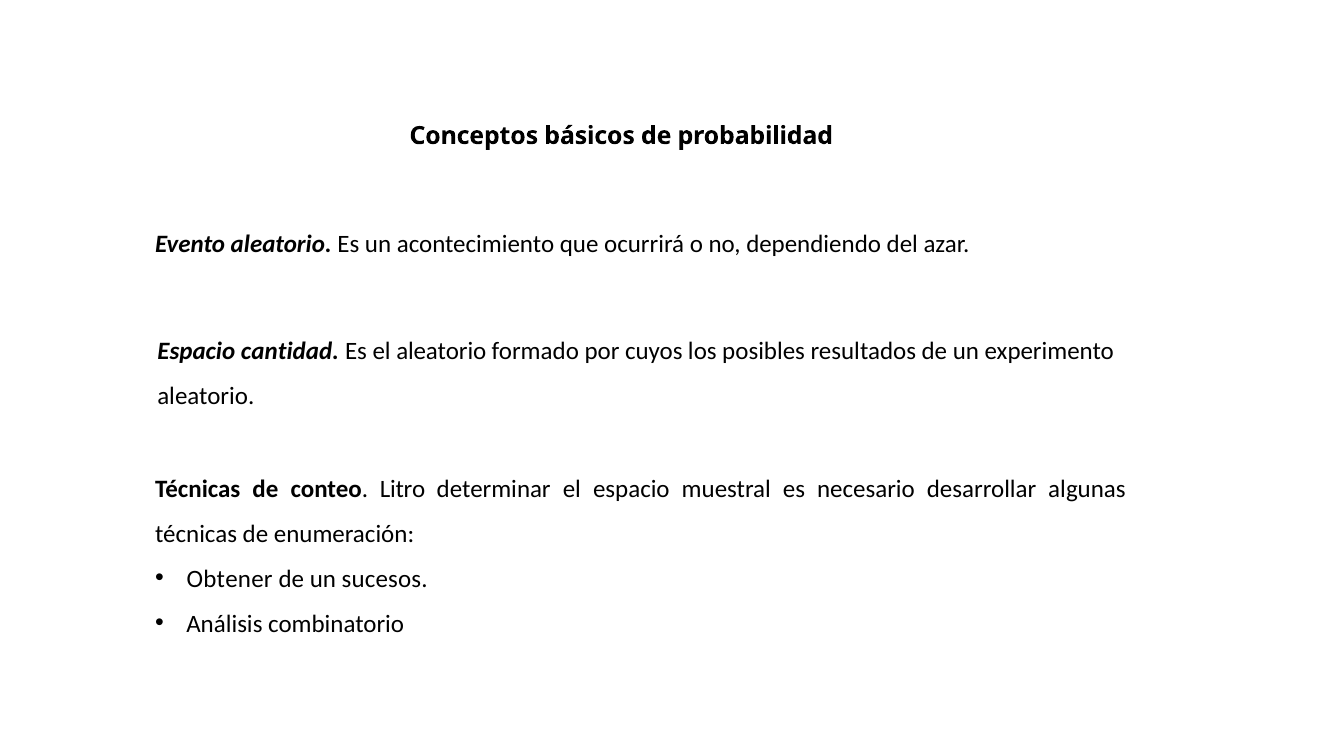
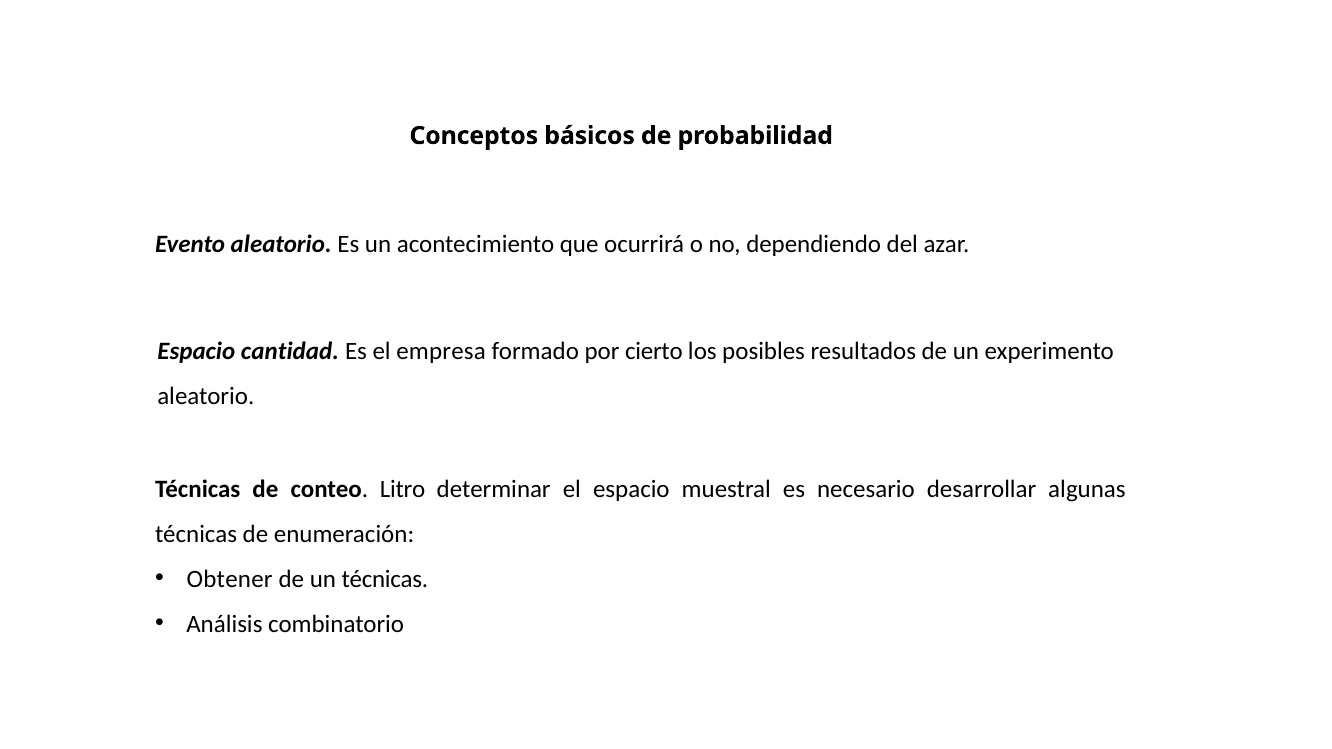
el aleatorio: aleatorio -> empresa (441, 351)
cuyos: cuyos -> cierto (654, 351)
un sucesos: sucesos -> técnicas (385, 579)
